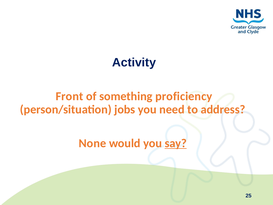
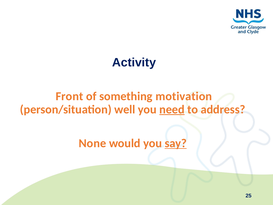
proficiency: proficiency -> motivation (184, 96)
jobs: jobs -> well (125, 109)
need underline: none -> present (172, 109)
